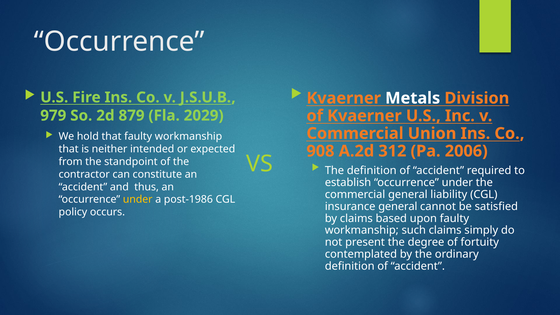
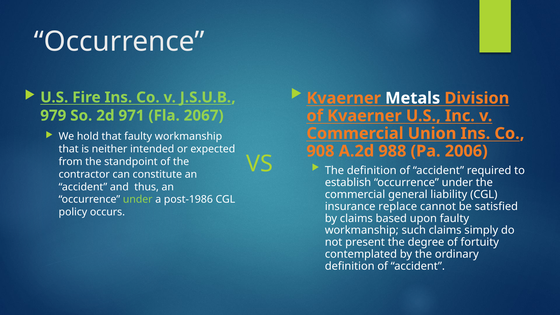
879: 879 -> 971 (132, 116)
2029: 2029 -> 2067 (204, 116)
312: 312 -> 988 (392, 151)
under colour: yellow -> light green (138, 199)
insurance general: general -> replace (398, 206)
